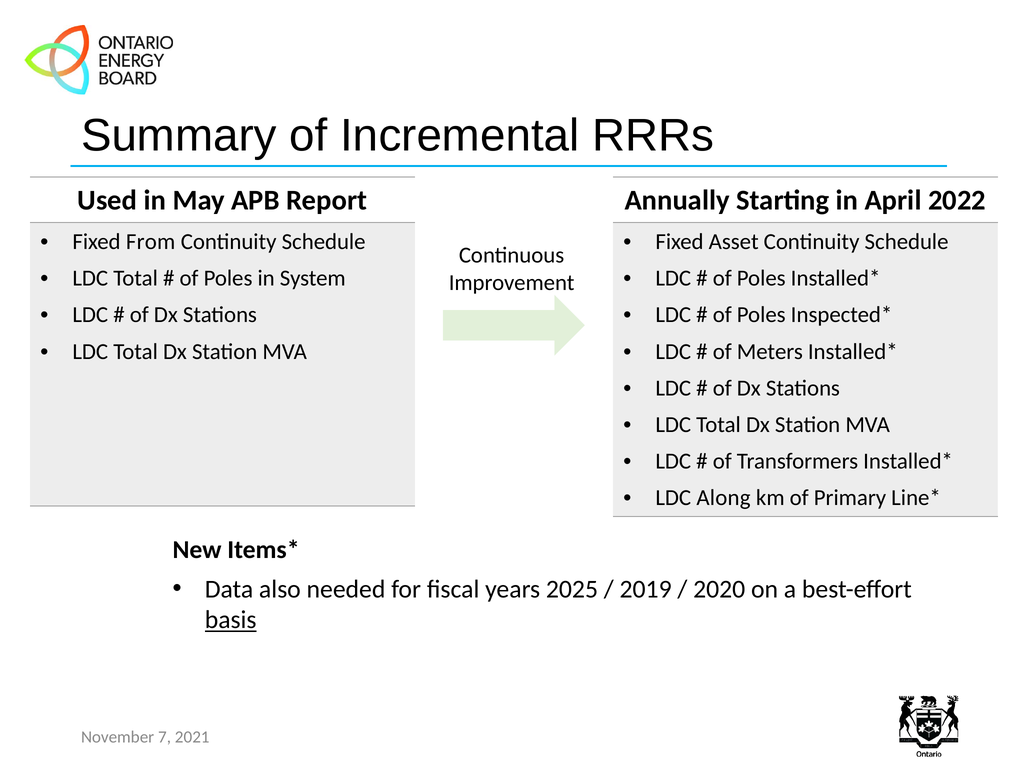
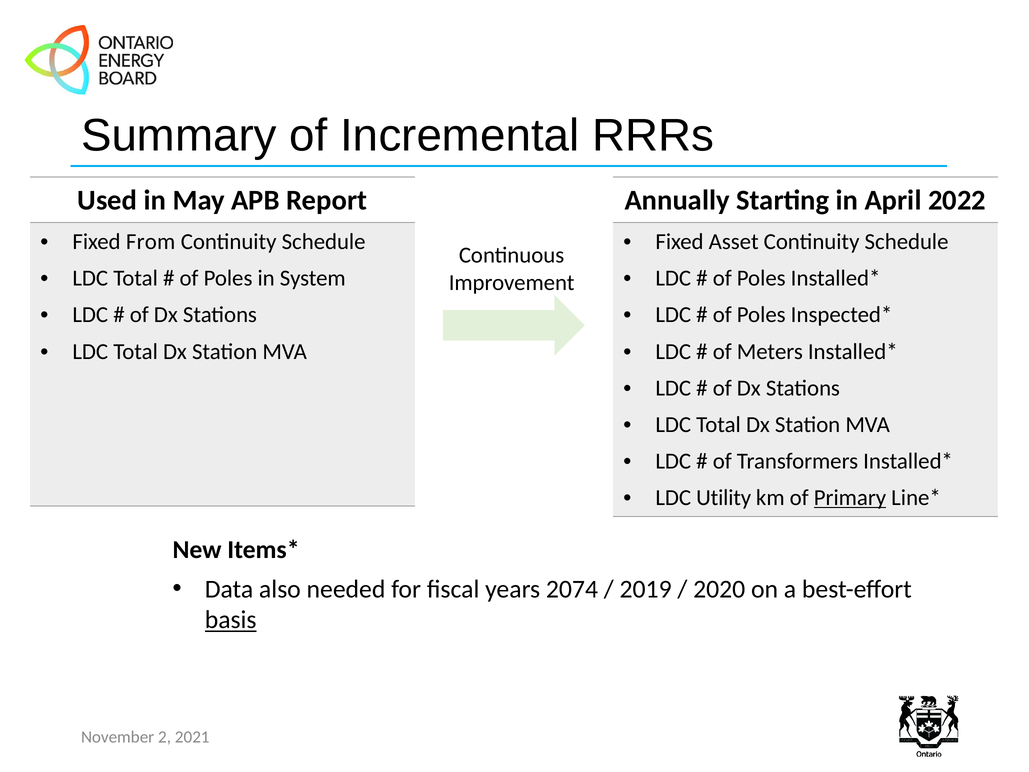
Along: Along -> Utility (724, 498)
Primary underline: none -> present (850, 498)
2025: 2025 -> 2074 (572, 589)
7: 7 -> 2 (165, 737)
